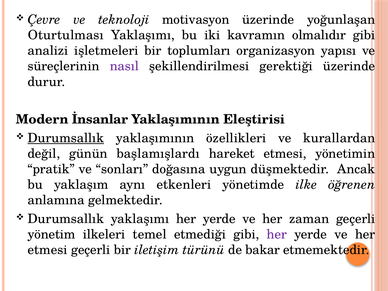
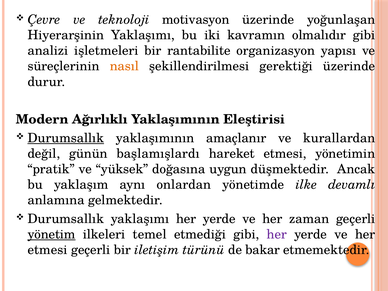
Oturtulması: Oturtulması -> Hiyerarşinin (66, 35)
toplumları: toplumları -> rantabilite (199, 51)
nasıl colour: purple -> orange (124, 66)
İnsanlar: İnsanlar -> Ağırlıklı (100, 119)
özellikleri: özellikleri -> amaçlanır (236, 138)
sonları: sonları -> yüksek (122, 169)
etkenleri: etkenleri -> onlardan (184, 185)
öğrenen: öğrenen -> devamlı (352, 185)
yönetim underline: none -> present (52, 234)
